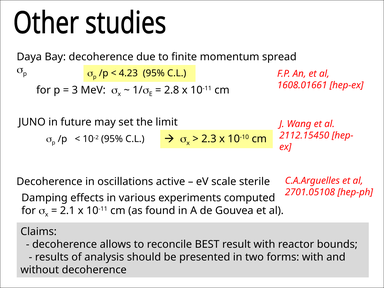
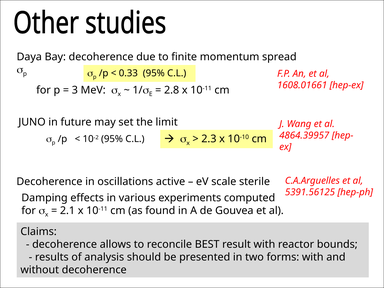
4.23: 4.23 -> 0.33 (128, 73)
2112.15450: 2112.15450 -> 4864.39957 (304, 135)
2701.05108: 2701.05108 -> 5391.56125 (310, 192)
